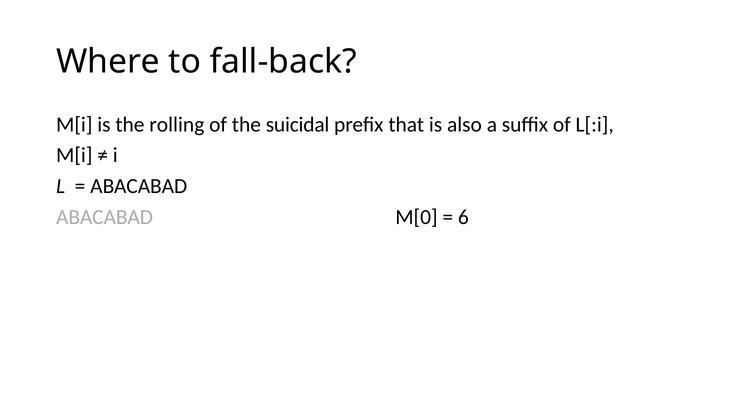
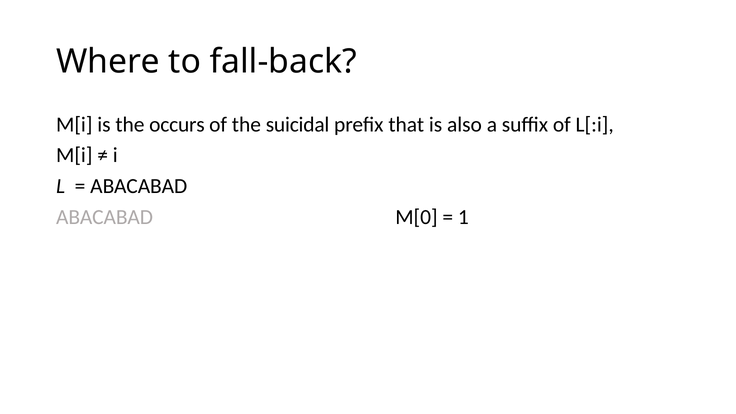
rolling: rolling -> occurs (177, 124)
6: 6 -> 1 (463, 217)
